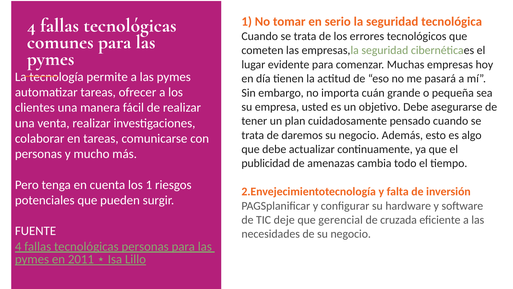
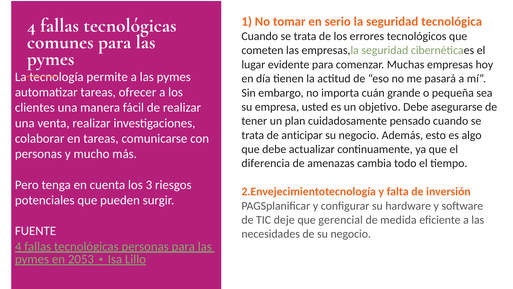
daremos: daremos -> anticipar (302, 135)
publicidad: publicidad -> diferencia (266, 163)
los 1: 1 -> 3 (149, 185)
cruzada: cruzada -> medida (398, 220)
2011: 2011 -> 2053 (81, 259)
